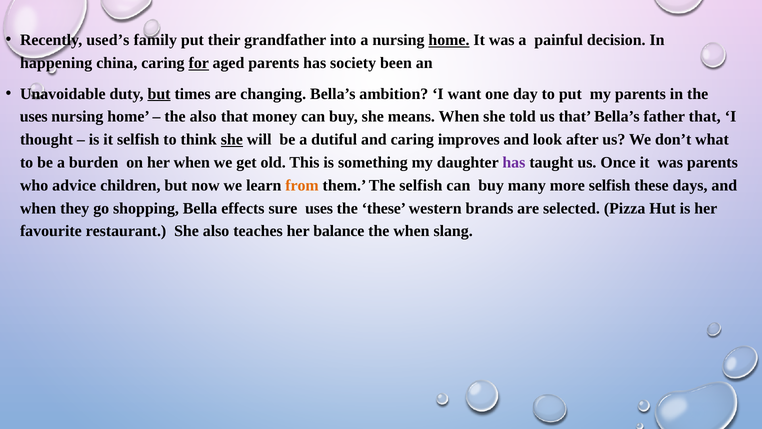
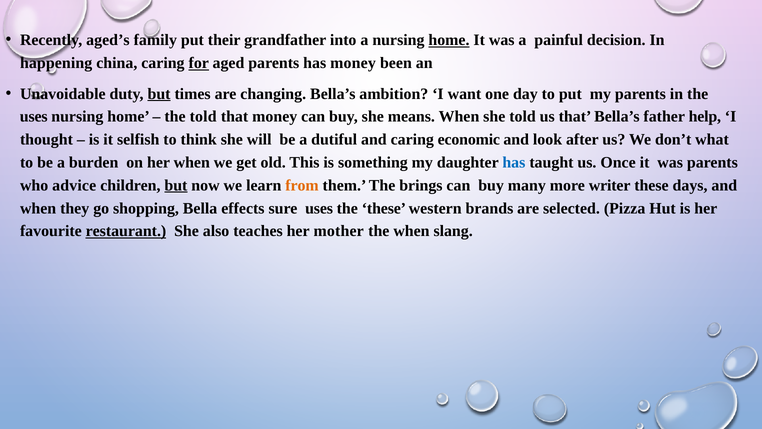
used’s: used’s -> aged’s (108, 40)
has society: society -> money (353, 63)
the also: also -> told (203, 117)
father that: that -> help (705, 117)
she underline: present -> none (232, 139)
improves: improves -> economic (469, 139)
has colour: purple -> blue (514, 162)
but underline: none -> present (176, 185)
The selfish: selfish -> brings (421, 185)
more selfish: selfish -> writer (610, 185)
restaurant underline: none -> present (126, 231)
balance: balance -> mother (339, 231)
